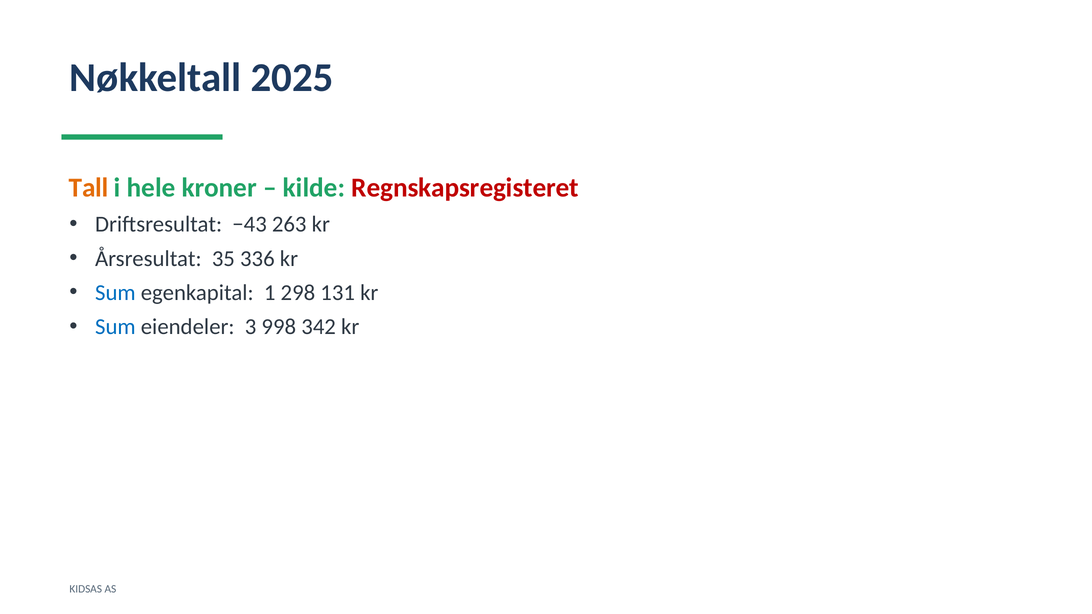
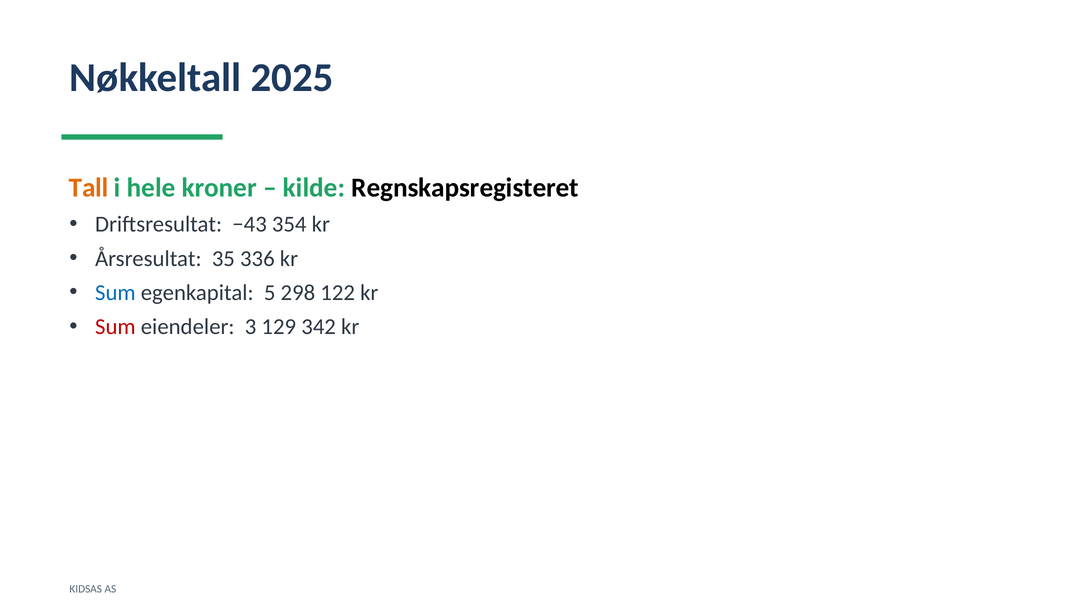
Regnskapsregisteret colour: red -> black (465, 188)
263: 263 -> 354 (289, 225)
1: 1 -> 5 (270, 293)
131: 131 -> 122 (338, 293)
Sum colour: blue -> red (115, 327)
998: 998 -> 129 (279, 327)
